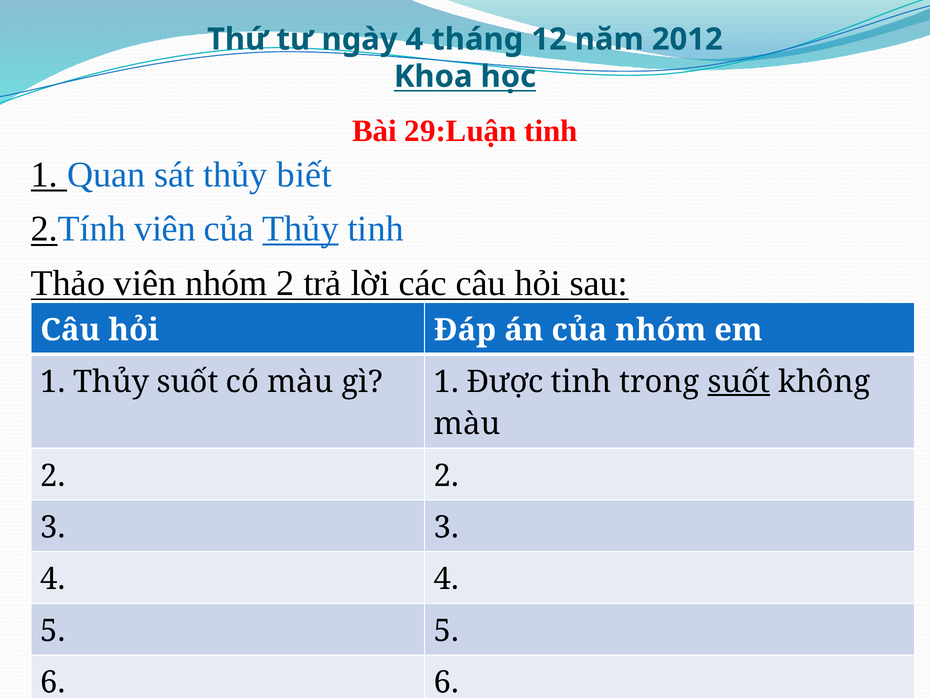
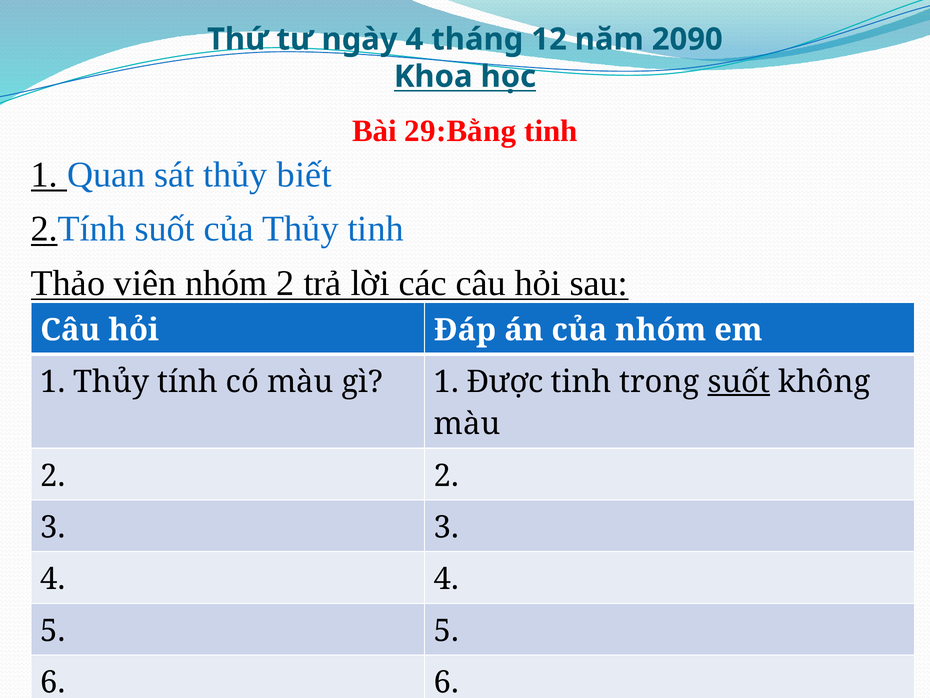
2012: 2012 -> 2090 (687, 39)
29:Luận: 29:Luận -> 29:Bằng (460, 131)
2.Tính viên: viên -> suốt (165, 229)
Thủy underline: present -> none (300, 229)
Thủy suốt: suốt -> tính (188, 382)
